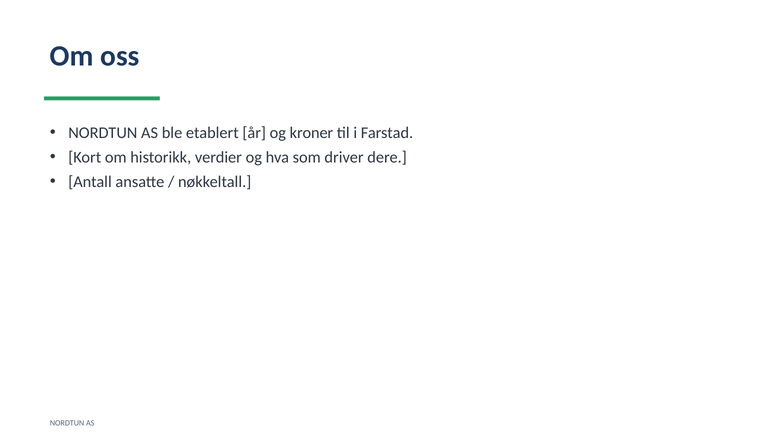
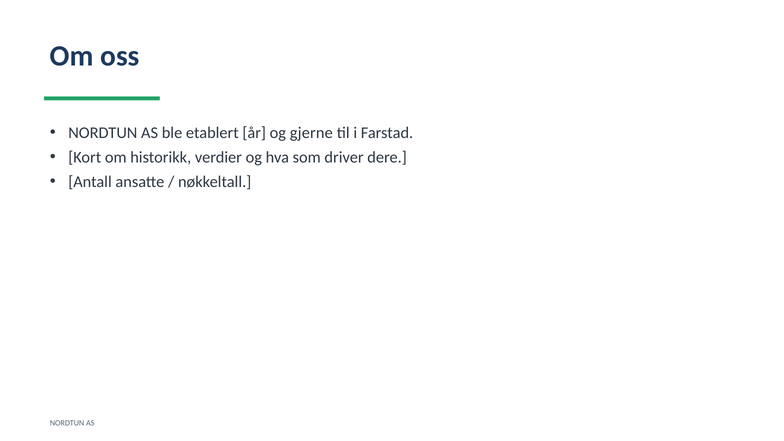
kroner: kroner -> gjerne (311, 133)
